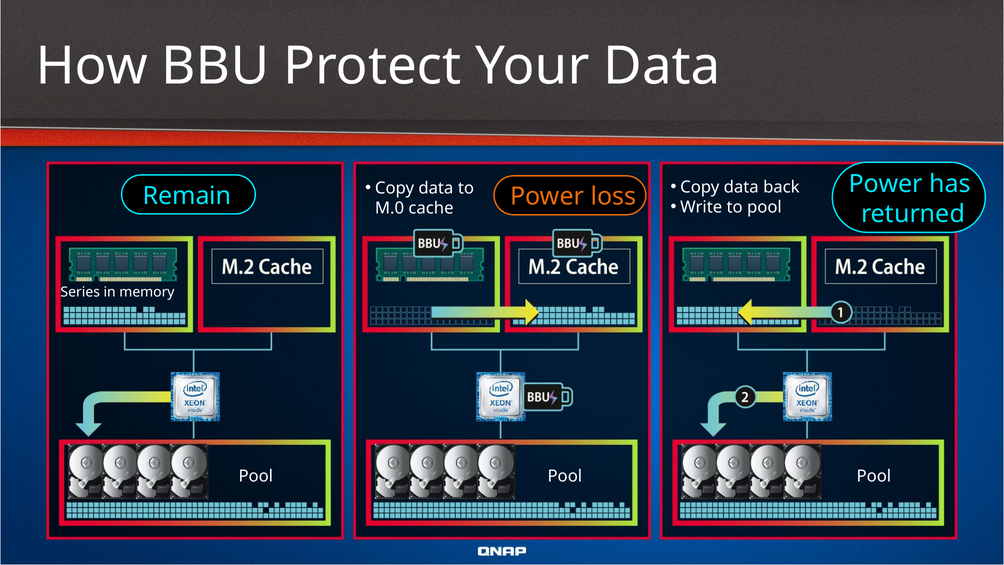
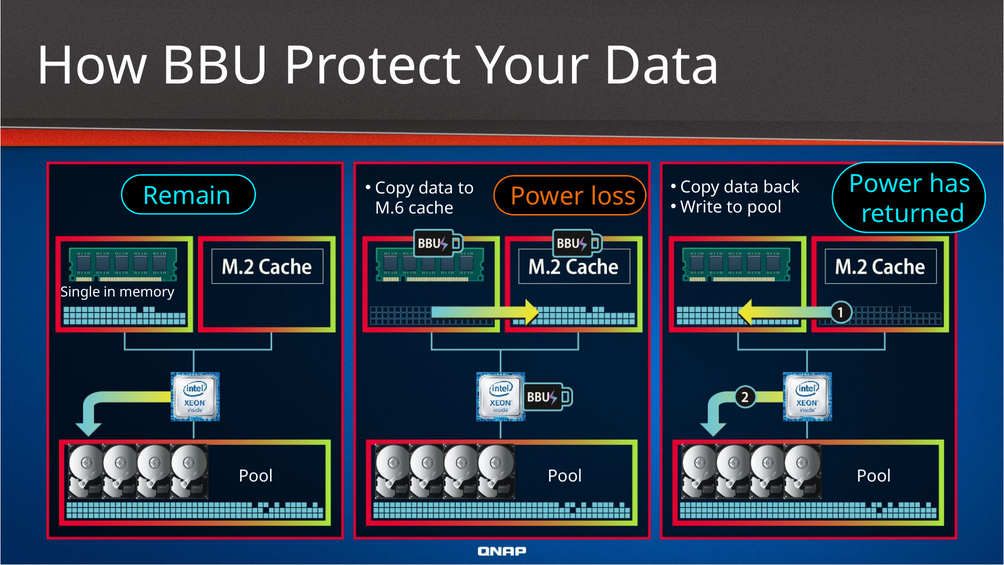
M.0: M.0 -> M.6 (390, 208)
Series: Series -> Single (80, 292)
